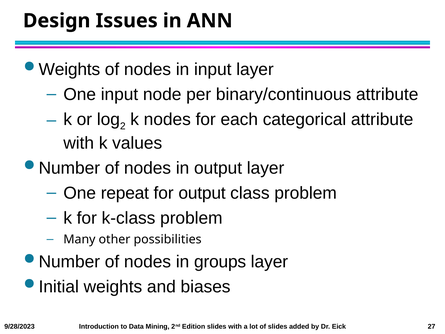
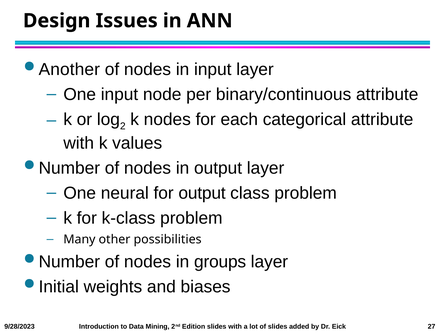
Weights: Weights -> Another (69, 69)
repeat: repeat -> neural (125, 193)
